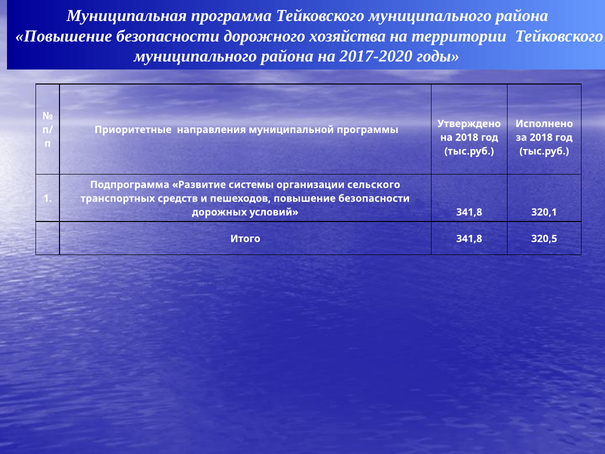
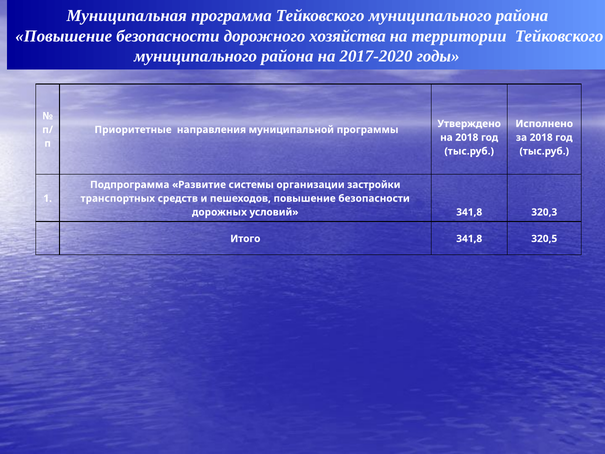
сельского: сельского -> застройки (374, 185)
320,1: 320,1 -> 320,3 (544, 212)
